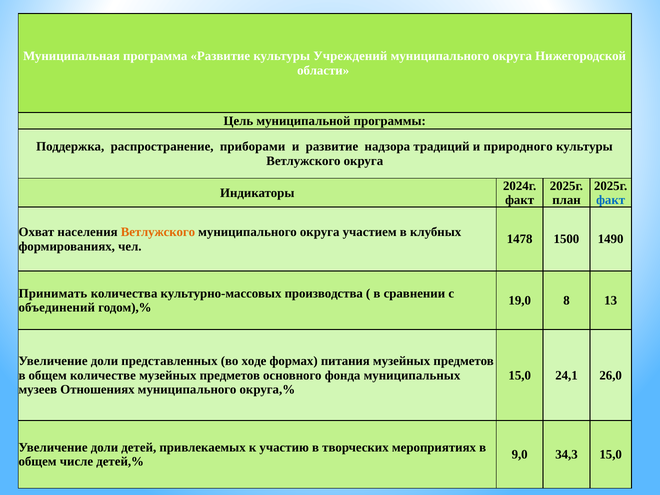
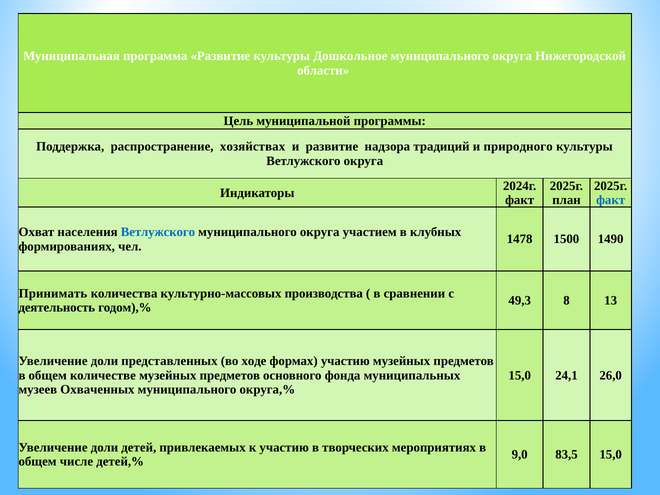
Учреждений: Учреждений -> Дошкольное (350, 56)
приборами: приборами -> хозяйствах (253, 147)
Ветлужского colour: orange -> blue (158, 232)
19,0: 19,0 -> 49,3 (520, 300)
объединений: объединений -> деятельность (57, 308)
формах питания: питания -> участию (345, 361)
Отношениях: Отношениях -> Охваченных (97, 389)
34,3: 34,3 -> 83,5 (566, 455)
